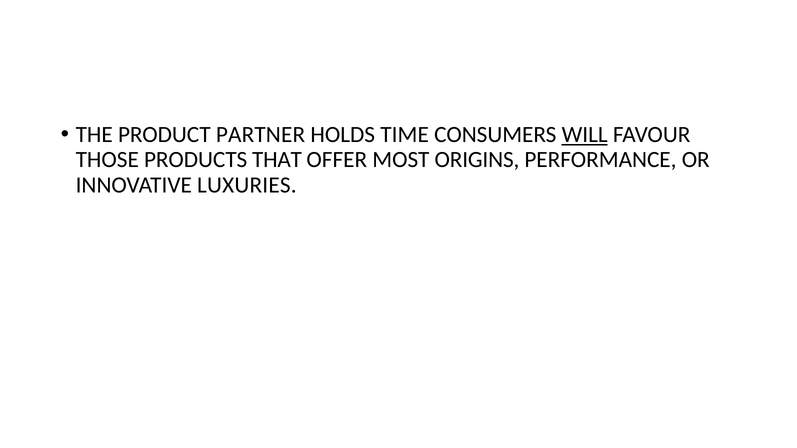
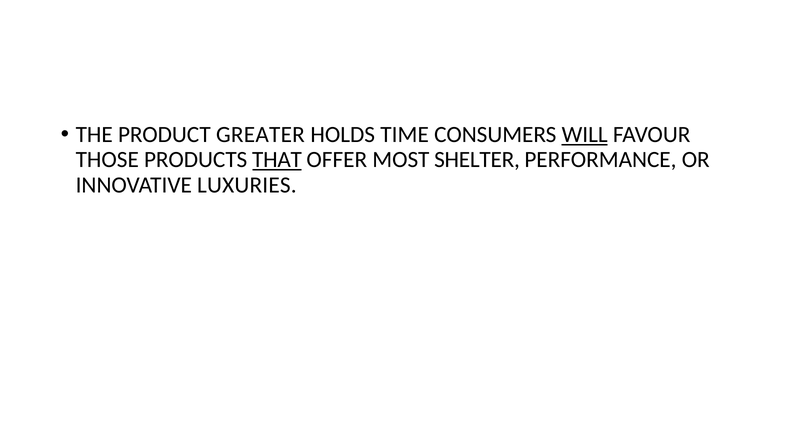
PARTNER: PARTNER -> GREATER (260, 135)
THAT underline: none -> present (277, 160)
ORIGINS: ORIGINS -> SHELTER (477, 160)
